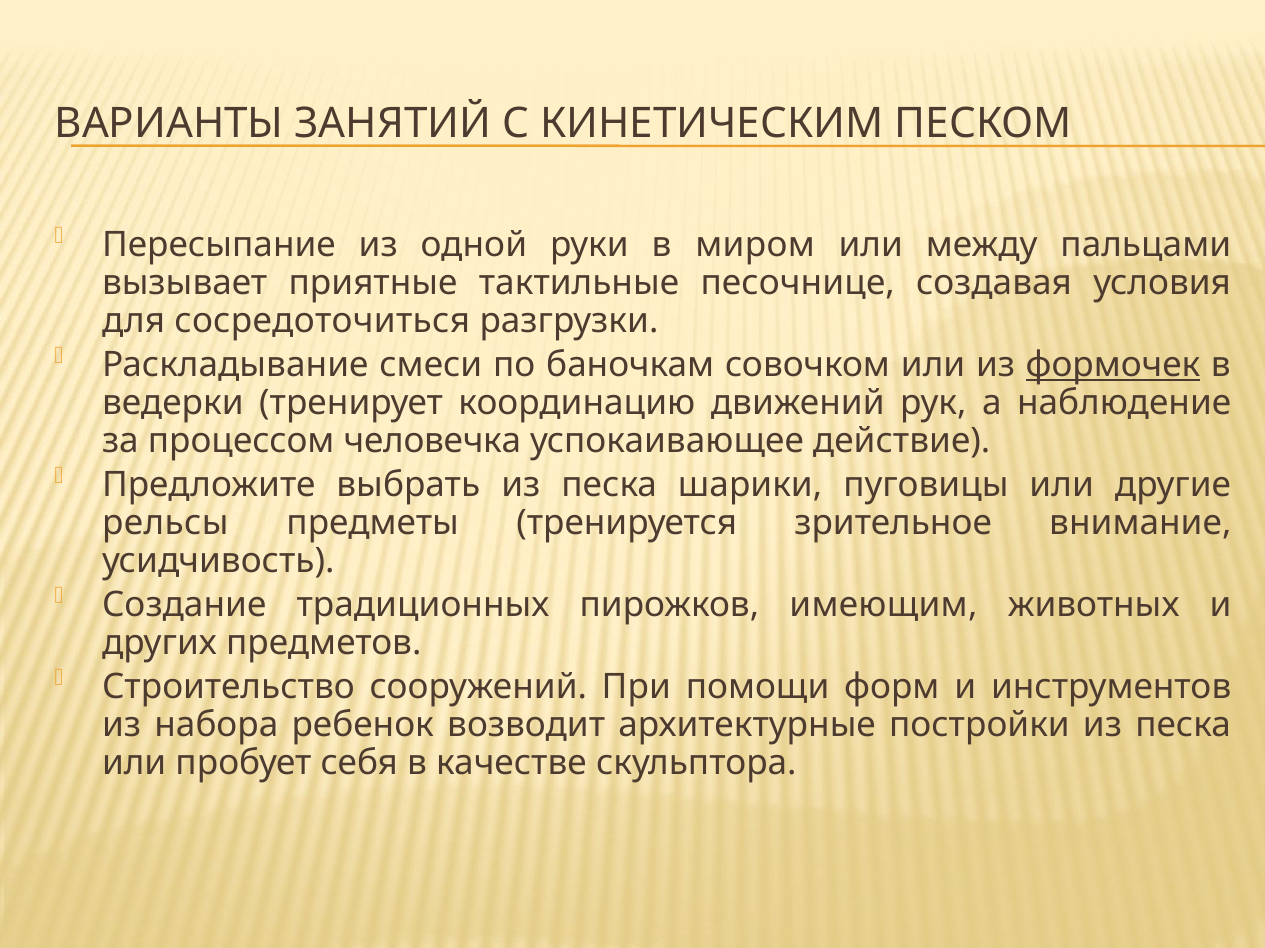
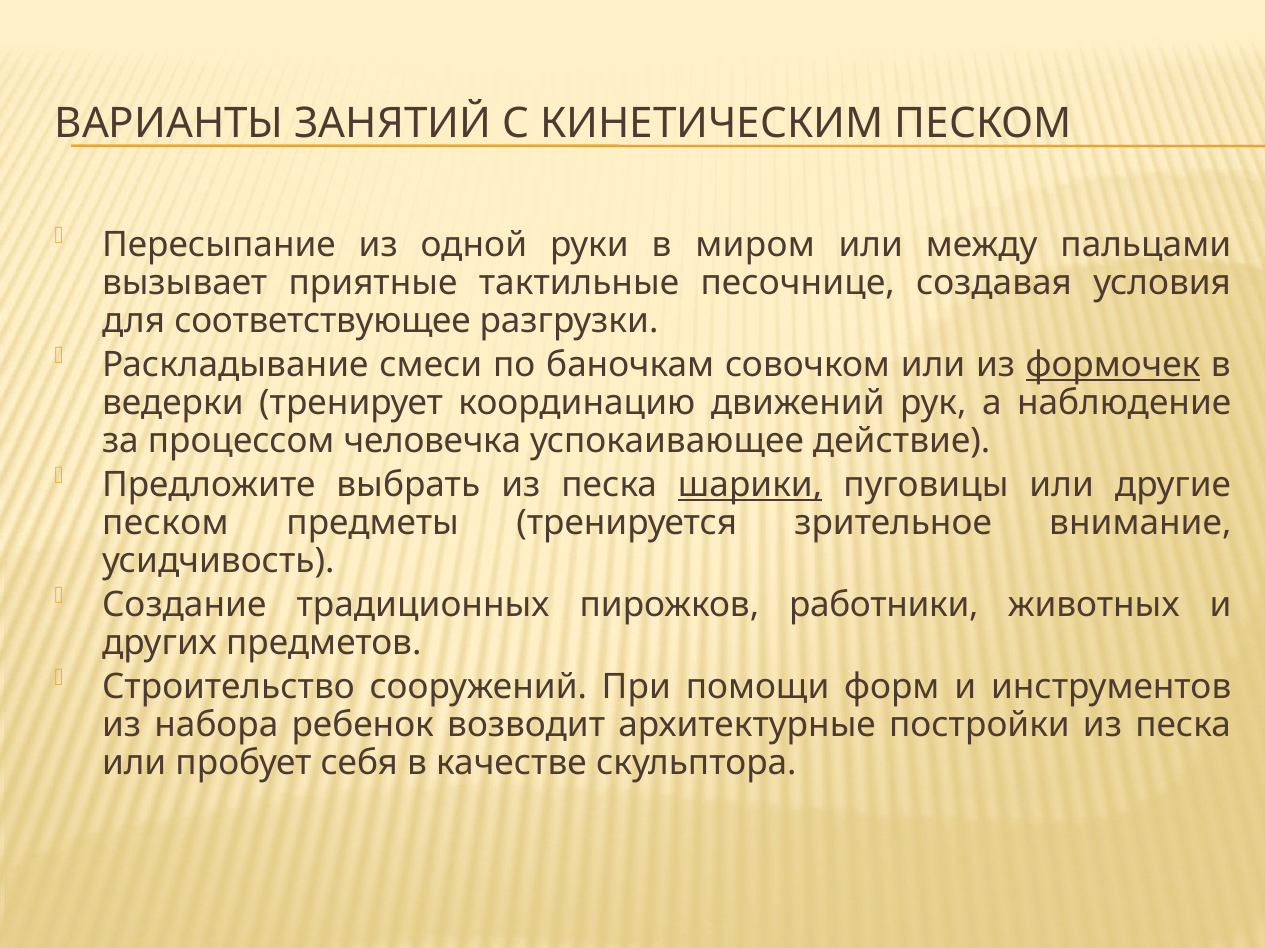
сосредоточиться: сосредоточиться -> соответствующее (323, 321)
шарики underline: none -> present (750, 485)
рельсы: рельсы -> песком (165, 523)
имеющим: имеющим -> работники (884, 605)
